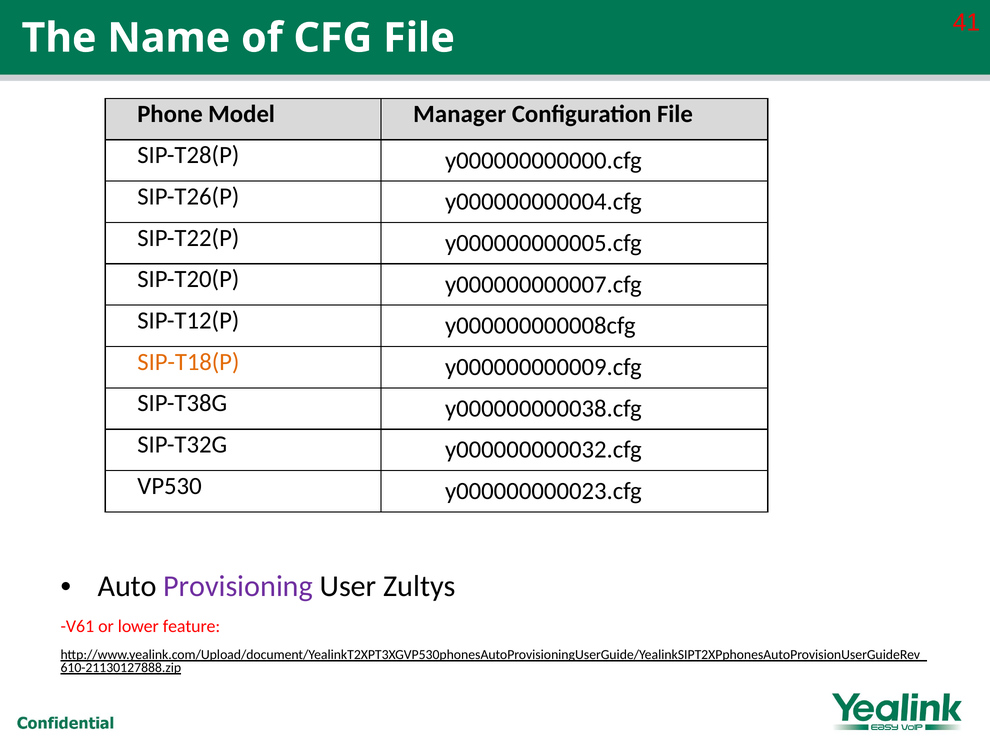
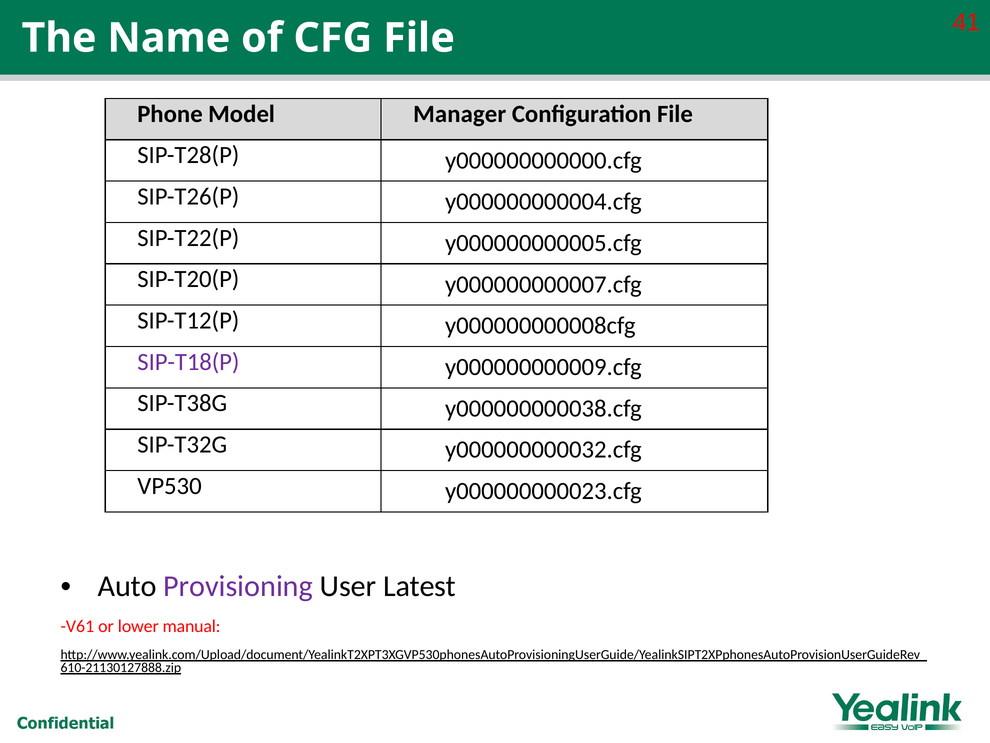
SIP-T18(P colour: orange -> purple (188, 362)
Zultys: Zultys -> Latest (420, 586)
feature: feature -> manual (192, 626)
